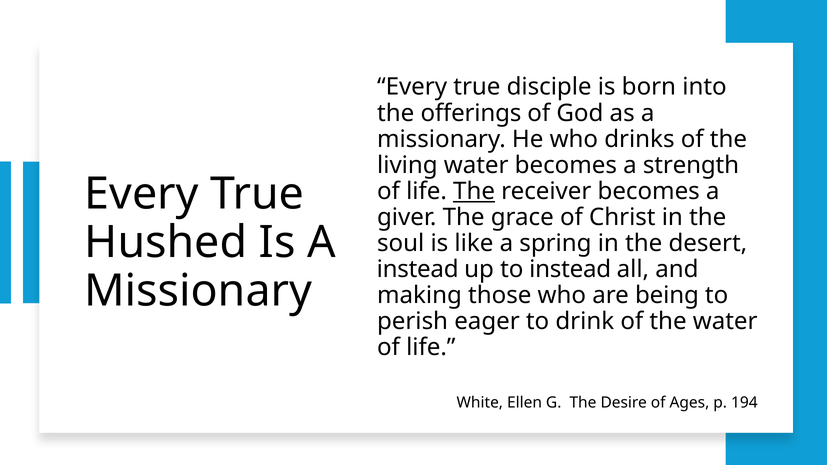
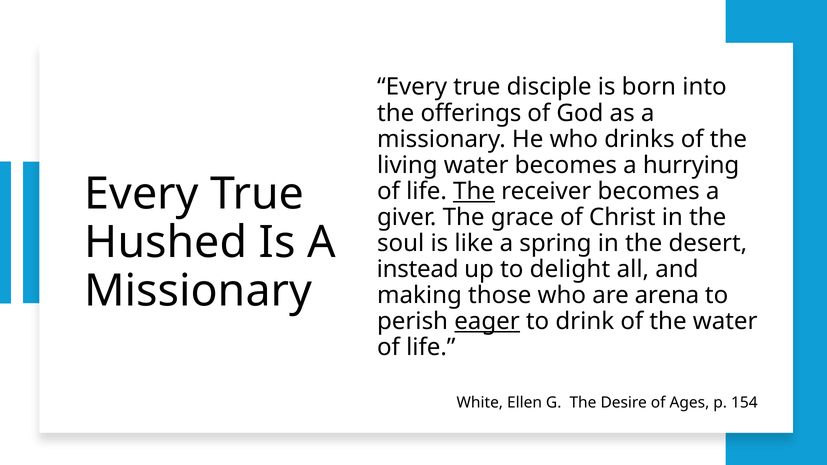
strength: strength -> hurrying (691, 165)
to instead: instead -> delight (570, 269)
being: being -> arena (667, 295)
eager underline: none -> present (487, 322)
194: 194 -> 154 (744, 403)
